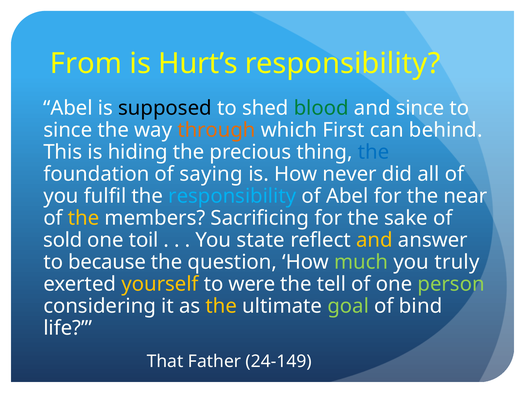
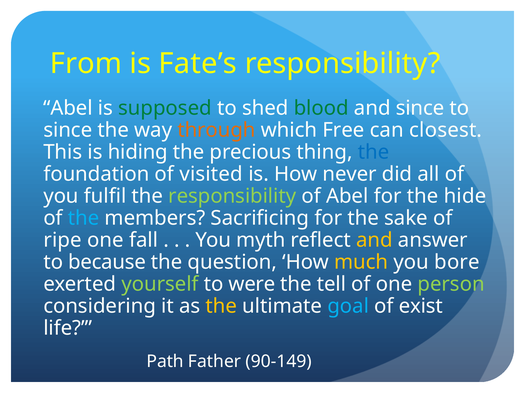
Hurt’s: Hurt’s -> Fate’s (198, 64)
supposed colour: black -> green (165, 108)
First: First -> Free (343, 130)
behind: behind -> closest (446, 130)
saying: saying -> visited (211, 174)
responsibility colour: light blue -> light green (232, 196)
near: near -> hide (465, 196)
the colour: yellow -> light blue (84, 218)
sold: sold -> ripe (63, 241)
toil: toil -> fall (144, 241)
state: state -> myth (261, 241)
much colour: light green -> yellow (361, 263)
truly: truly -> bore (457, 263)
yourself colour: yellow -> light green (160, 285)
goal colour: light green -> light blue (348, 307)
bind: bind -> exist (421, 307)
That: That -> Path (165, 362)
24-149: 24-149 -> 90-149 (279, 362)
